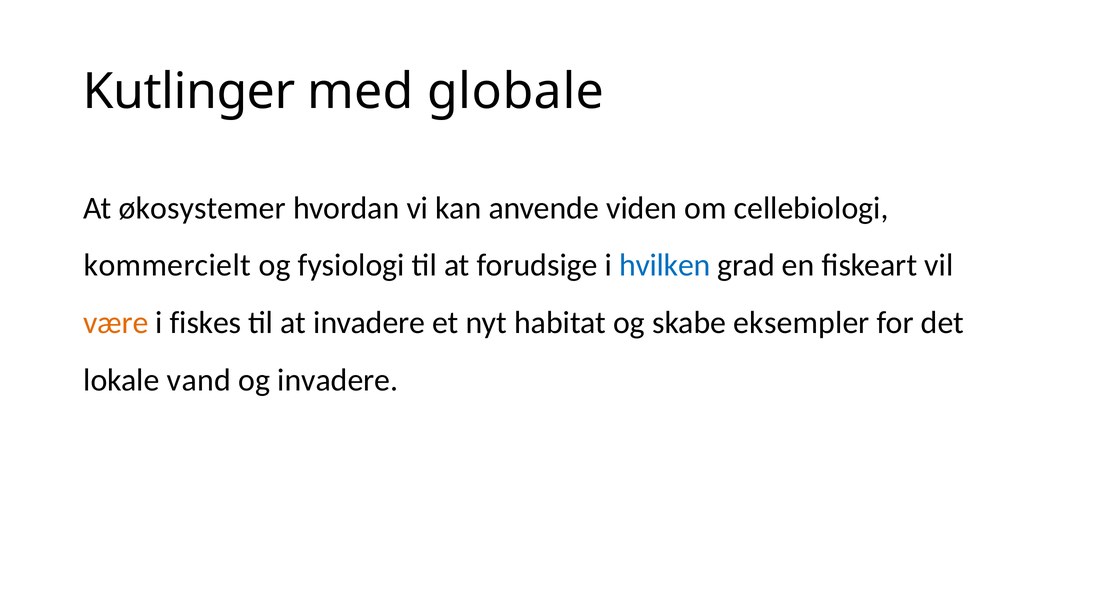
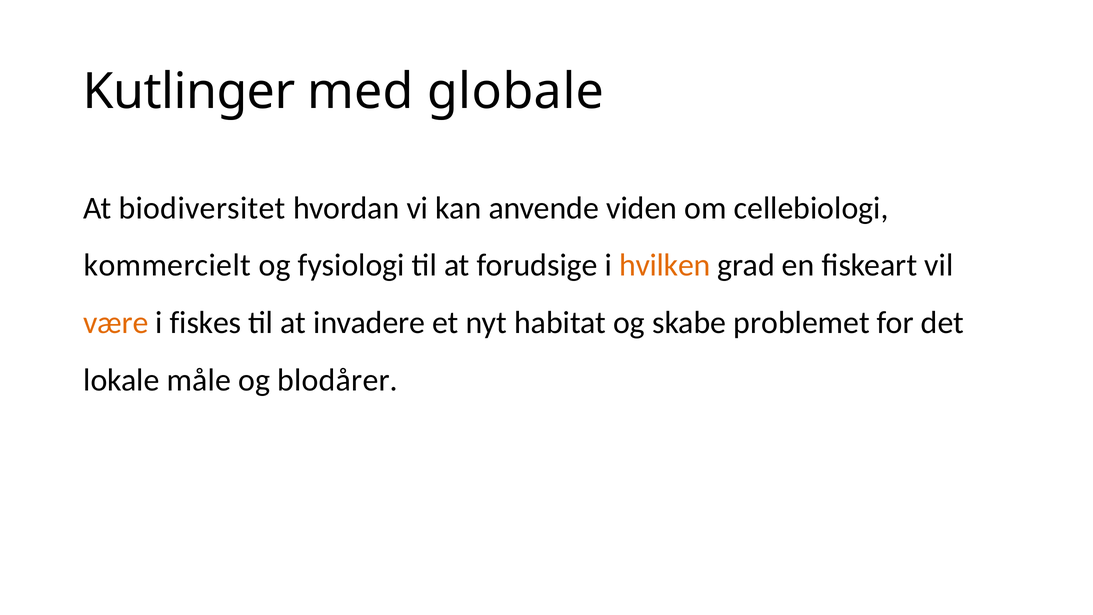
økosystemer: økosystemer -> biodiversitet (202, 208)
hvilken colour: blue -> orange (665, 265)
eksempler: eksempler -> problemet (802, 323)
vand: vand -> måle (199, 380)
og invadere: invadere -> blodårer (338, 380)
